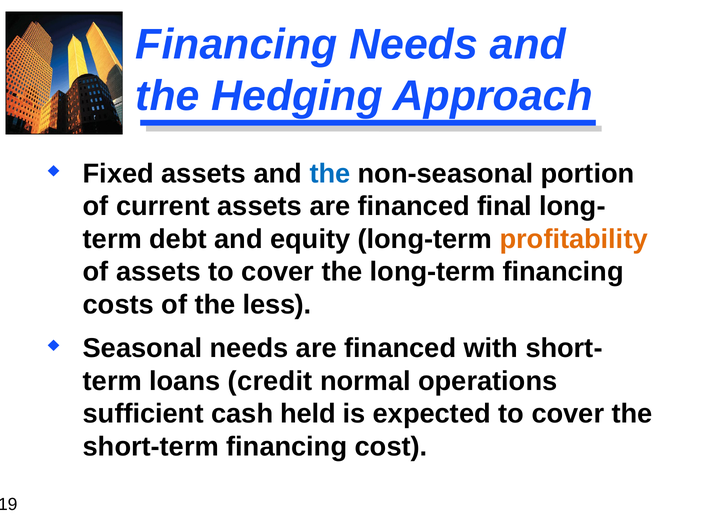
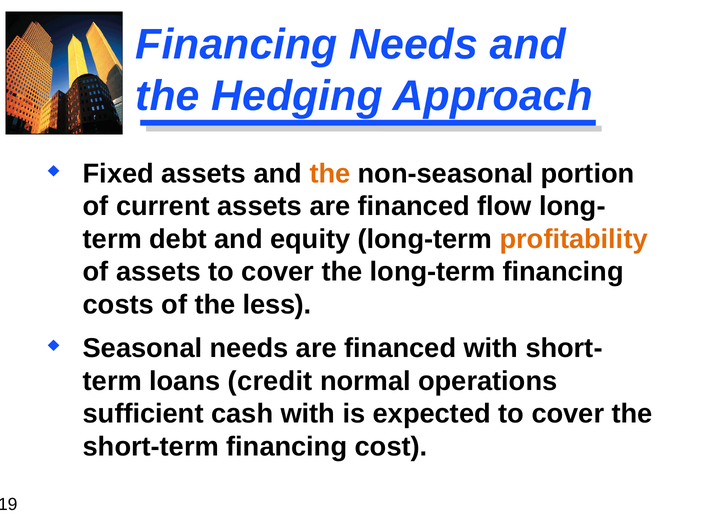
the colour: blue -> orange (330, 174)
final: final -> flow (504, 206)
cash held: held -> with (308, 414)
